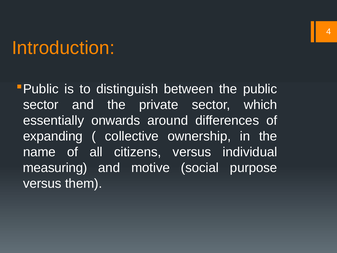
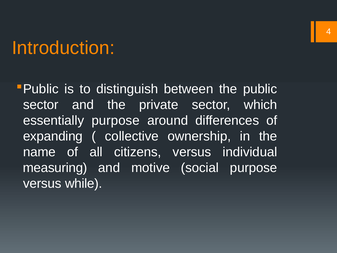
essentially onwards: onwards -> purpose (116, 120)
them: them -> while (84, 183)
